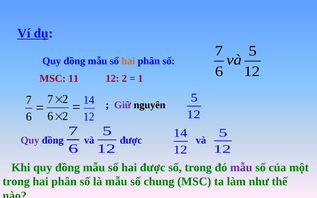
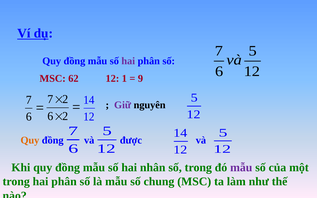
hai colour: orange -> purple (128, 61)
11: 11 -> 62 (73, 79)
12 2: 2 -> 1 (124, 79)
1: 1 -> 9 (140, 79)
Quy colour: purple -> orange (30, 140)
hai được: được -> nhân (153, 168)
